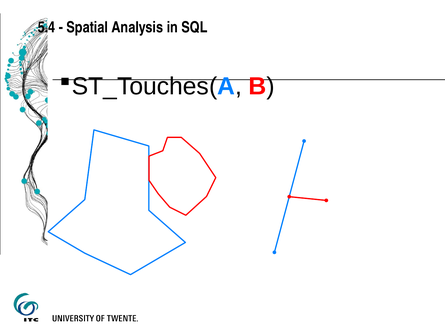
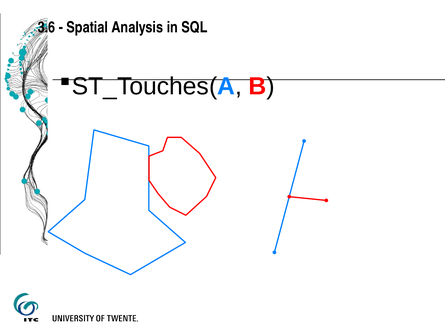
5.4: 5.4 -> 3.6 (47, 27)
